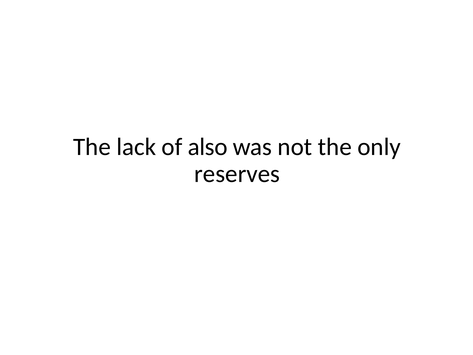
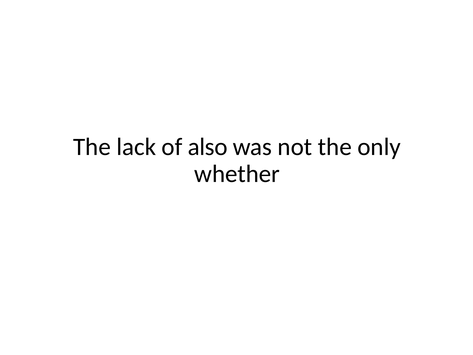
reserves: reserves -> whether (237, 174)
